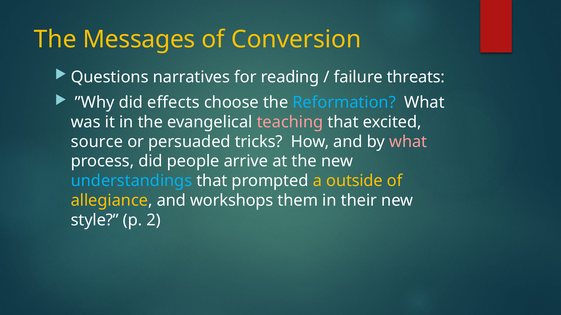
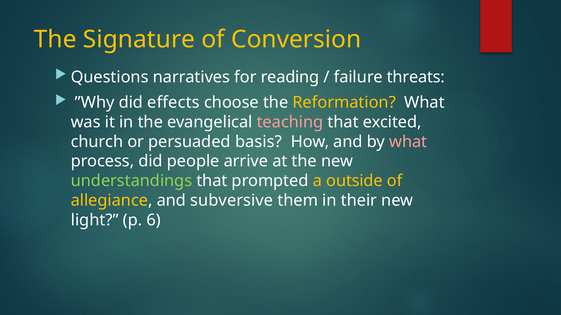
Messages: Messages -> Signature (139, 39)
Reformation colour: light blue -> yellow (344, 103)
source: source -> church (97, 142)
tricks: tricks -> basis (259, 142)
understandings colour: light blue -> light green (131, 181)
workshops: workshops -> subversive (232, 201)
style: style -> light (95, 220)
2: 2 -> 6 (154, 220)
